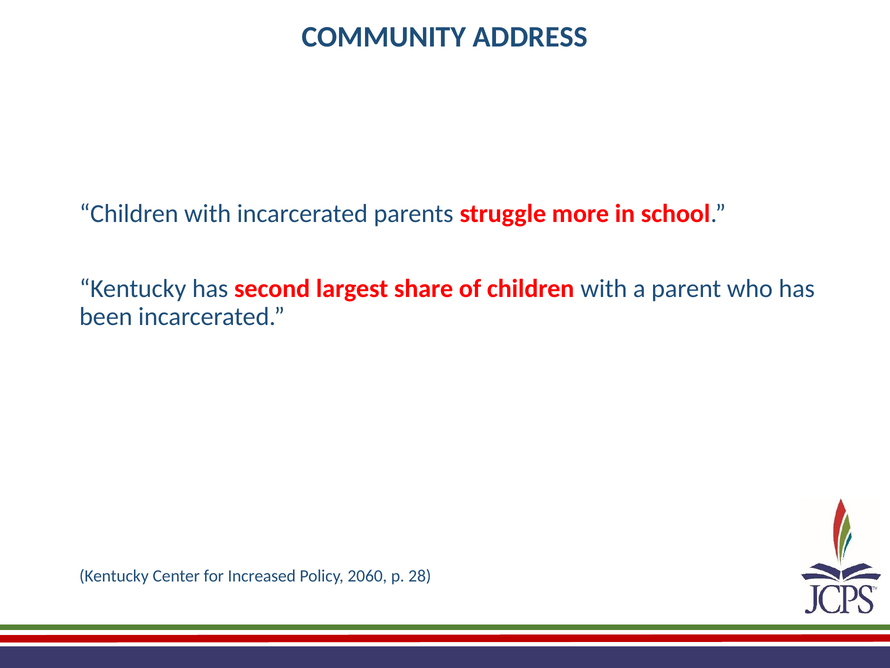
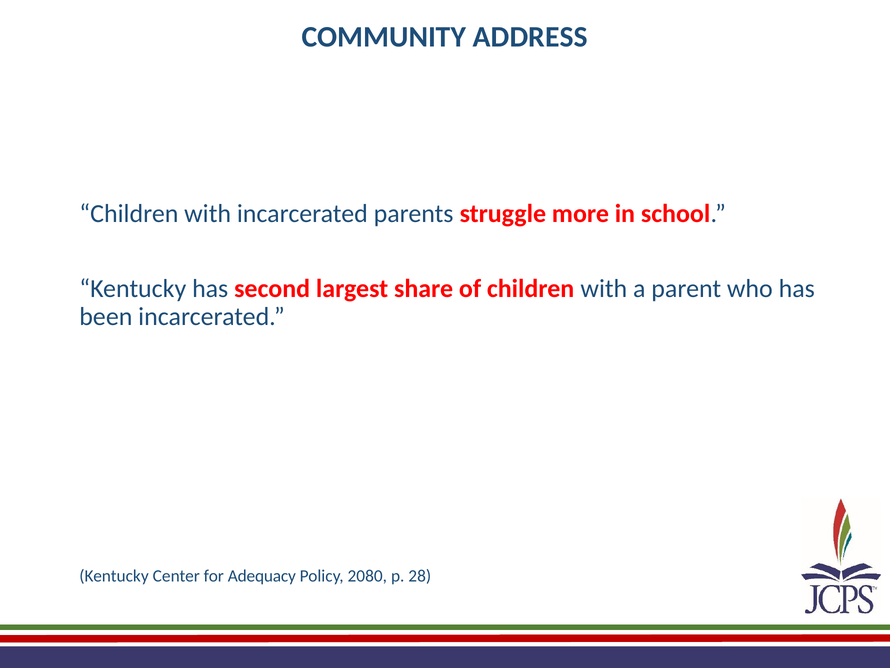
Increased: Increased -> Adequacy (262, 575)
2060: 2060 -> 2080 (367, 575)
